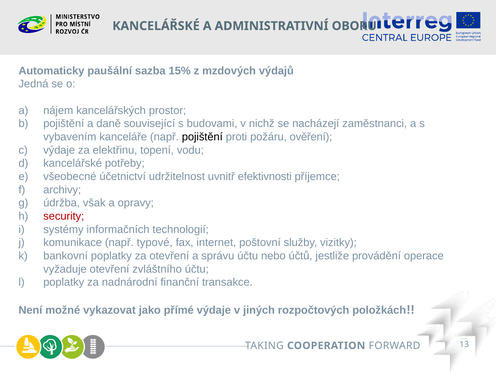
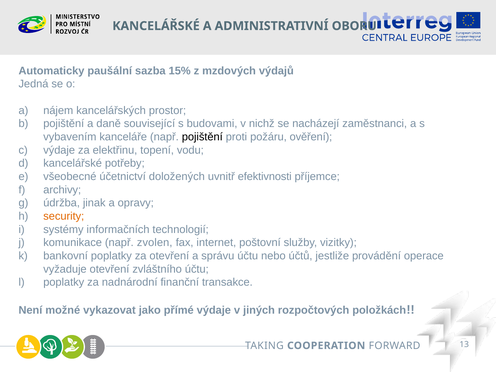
udržitelnost: udržitelnost -> doložených (177, 177)
však: však -> jinak (94, 203)
security colour: red -> orange (64, 216)
typové: typové -> zvolen (155, 243)
